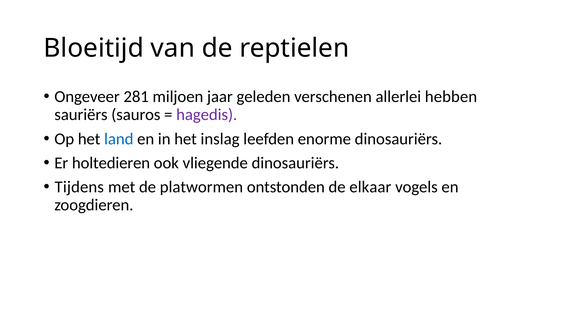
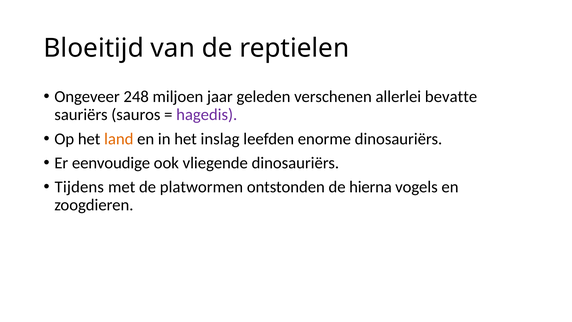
281: 281 -> 248 (136, 97)
hebben: hebben -> bevatte (451, 97)
land colour: blue -> orange (119, 139)
holtedieren: holtedieren -> eenvoudige (111, 163)
elkaar: elkaar -> hierna (370, 187)
